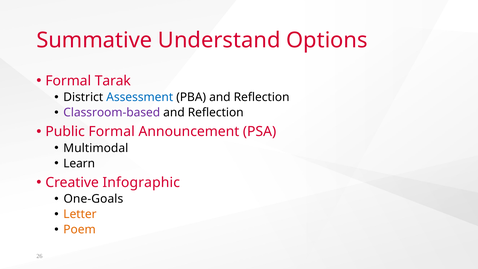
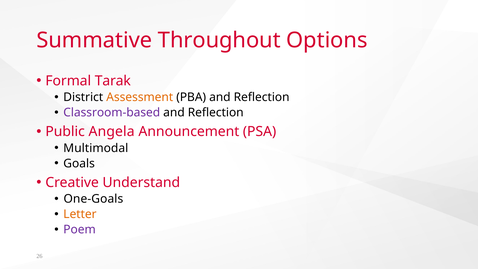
Understand: Understand -> Throughout (219, 40)
Assessment colour: blue -> orange (140, 97)
Public Formal: Formal -> Angela (112, 132)
Learn: Learn -> Goals (79, 163)
Infographic: Infographic -> Understand (141, 182)
Poem colour: orange -> purple (80, 230)
